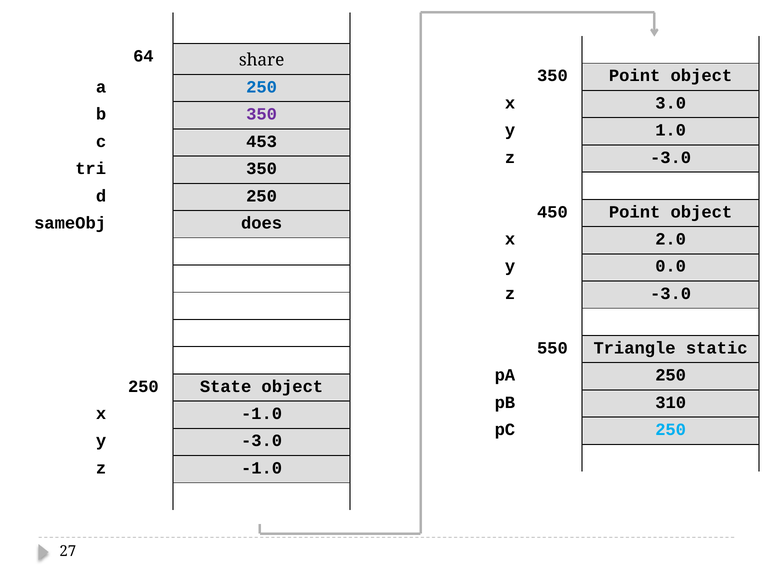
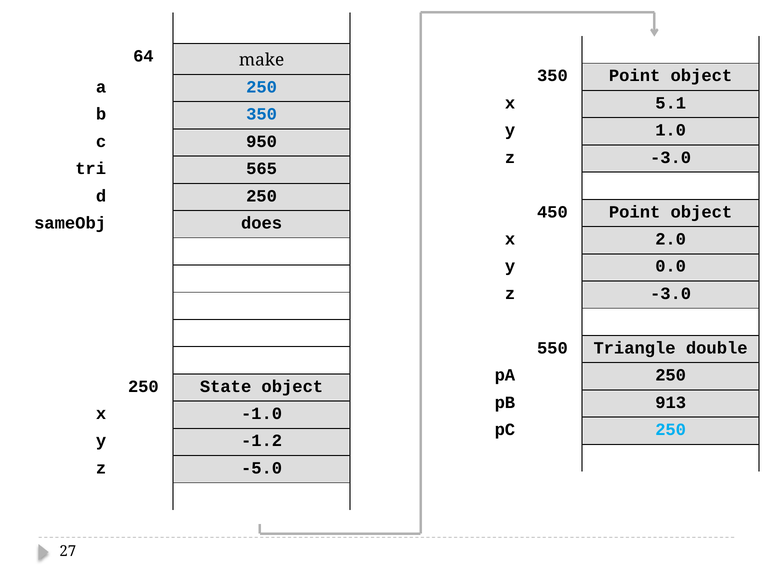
share: share -> make (262, 60)
3.0: 3.0 -> 5.1 (671, 103)
350 colour: purple -> blue (262, 114)
453: 453 -> 950 (262, 141)
tri 350: 350 -> 565 (262, 169)
static: static -> double (717, 348)
310: 310 -> 913 (671, 402)
y -3.0: -3.0 -> -1.2 (262, 441)
z -1.0: -1.0 -> -5.0 (262, 468)
